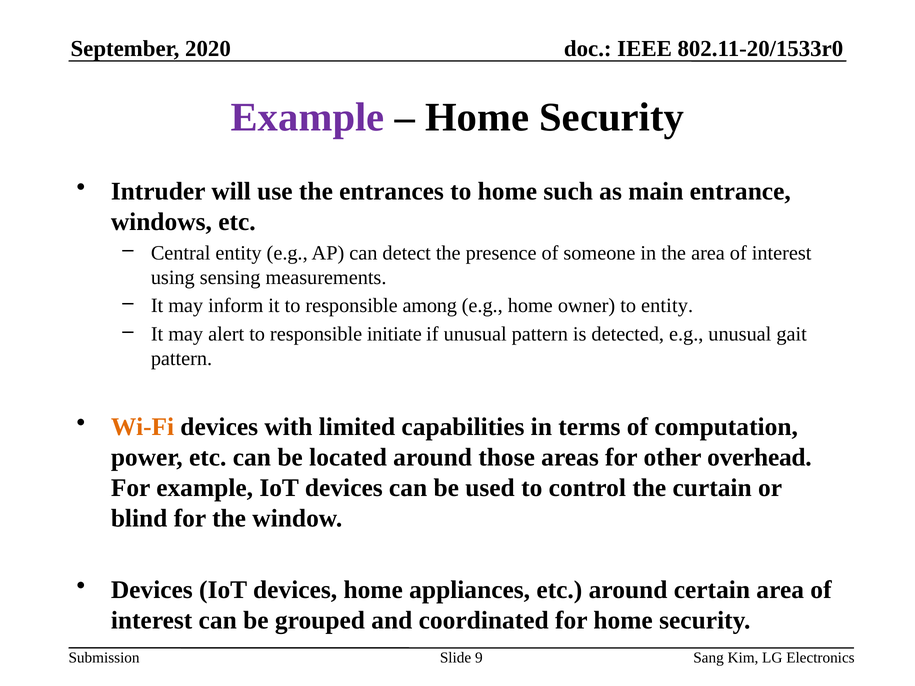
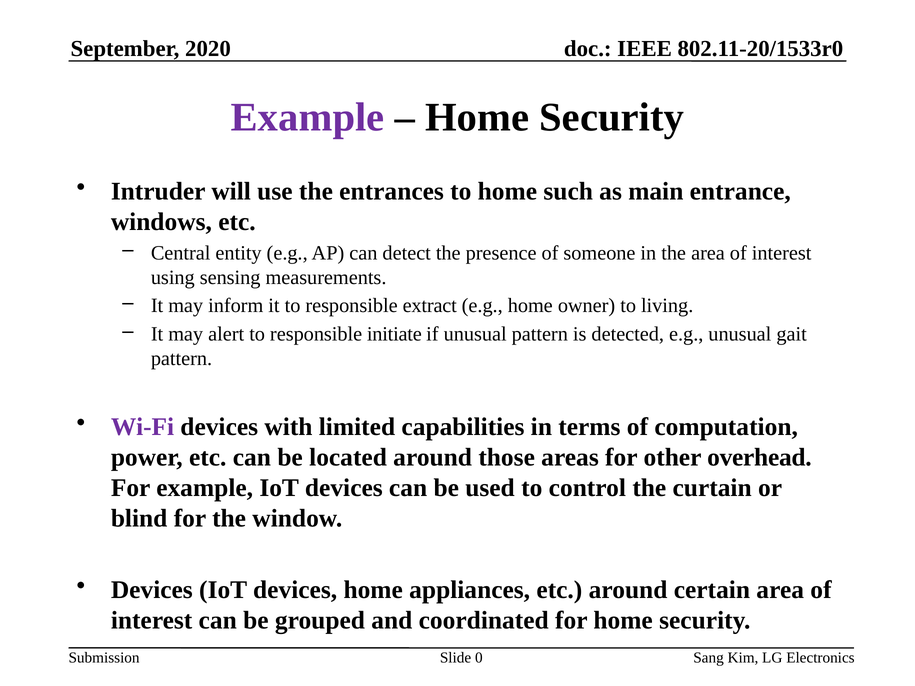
among: among -> extract (430, 306)
to entity: entity -> living (667, 306)
Wi-Fi colour: orange -> purple (142, 427)
9: 9 -> 0 (479, 658)
